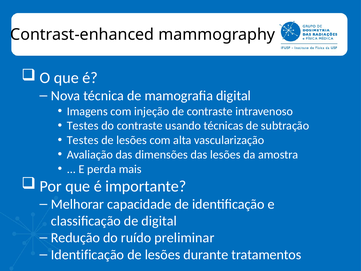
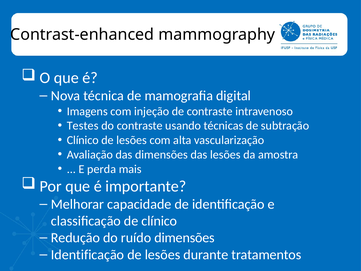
Testes: Testes -> Clínico (83, 140)
de digital: digital -> clínico (159, 221)
ruído preliminar: preliminar -> dimensões (185, 238)
